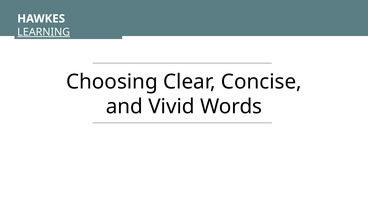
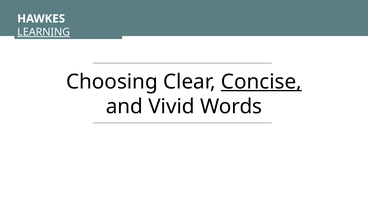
Concise underline: none -> present (261, 82)
